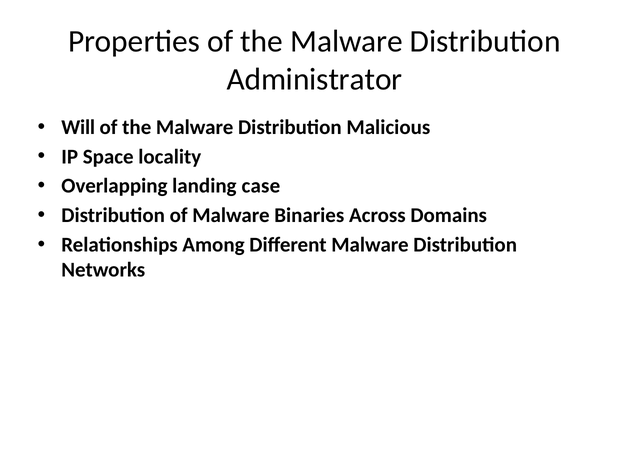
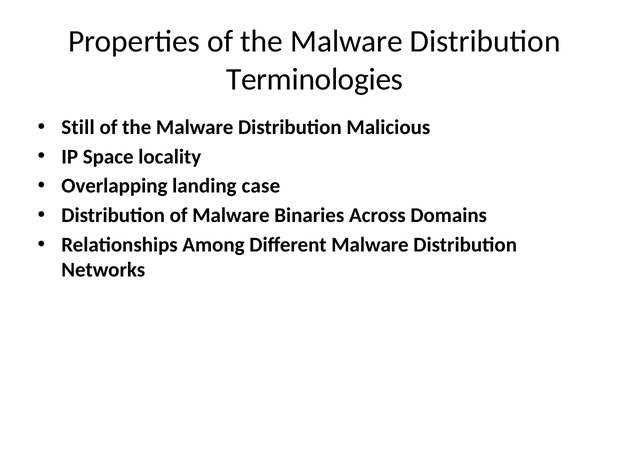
Administrator: Administrator -> Terminologies (315, 79)
Will: Will -> Still (78, 127)
